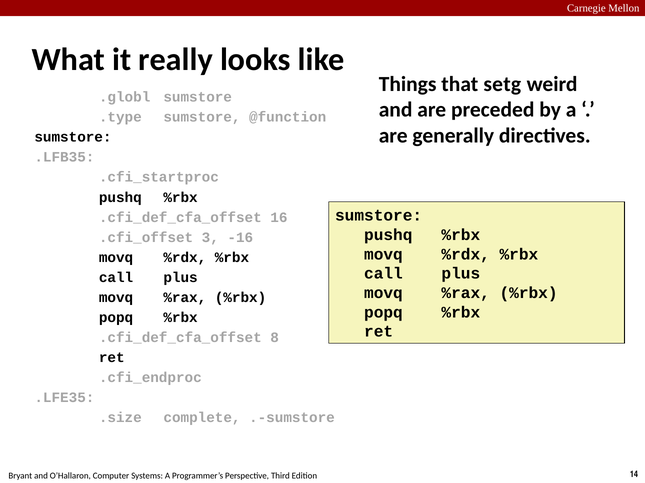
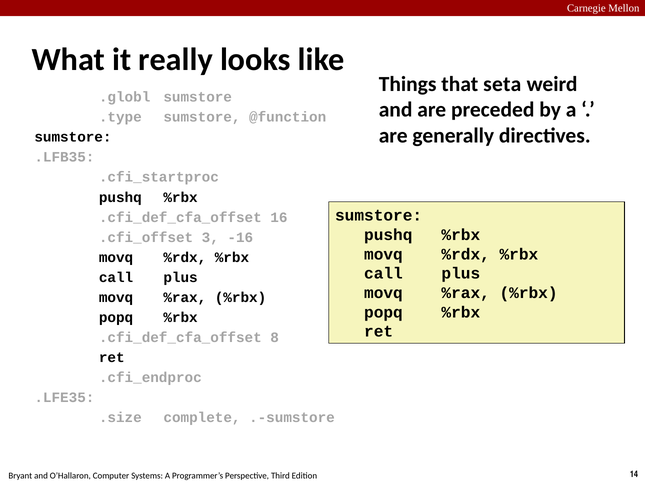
setg: setg -> seta (502, 84)
